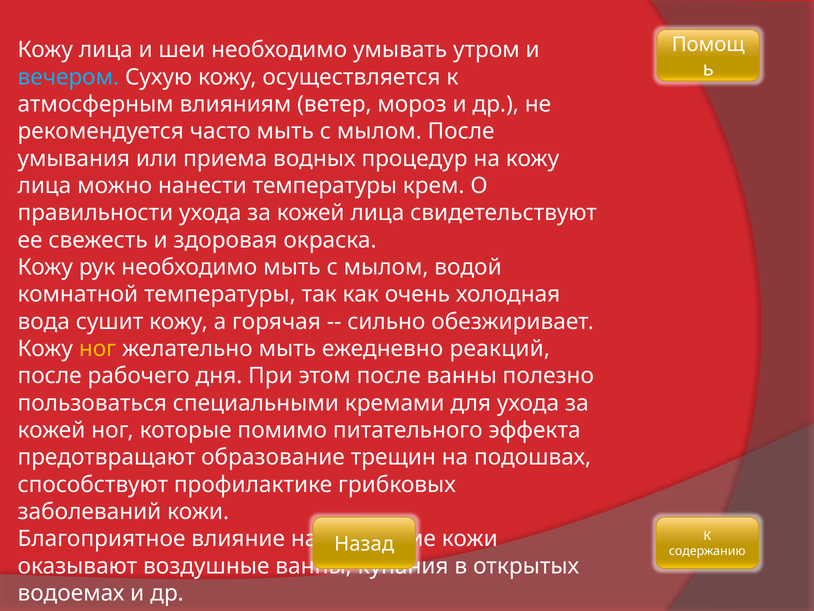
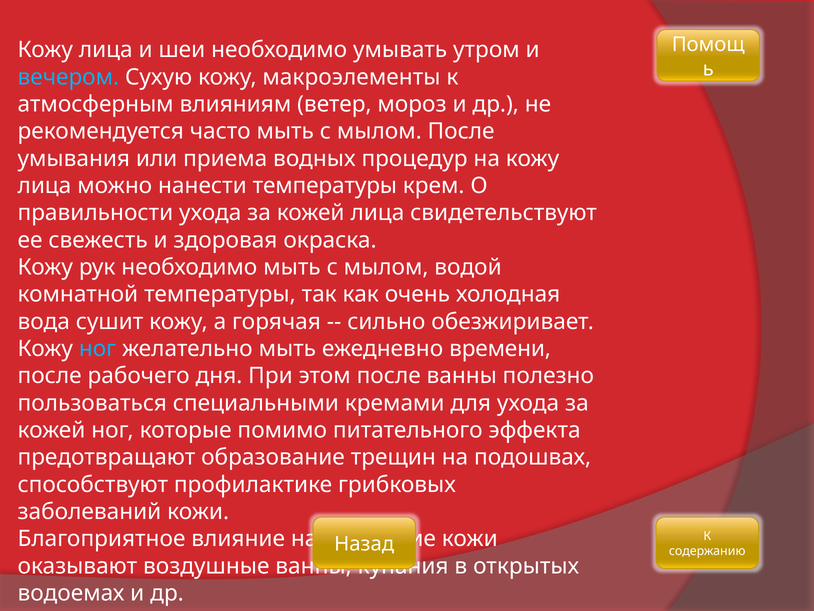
осуществляется: осуществляется -> макроэлементы (351, 77)
ног colour: yellow -> light blue (97, 348)
реакций: реакций -> времени (500, 348)
